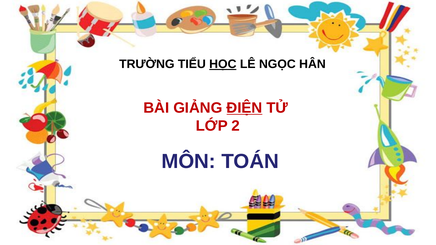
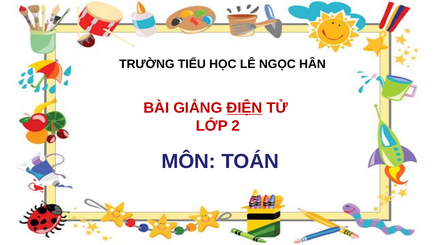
HỌC underline: present -> none (223, 64)
